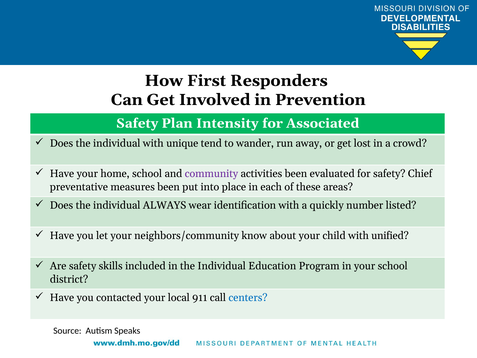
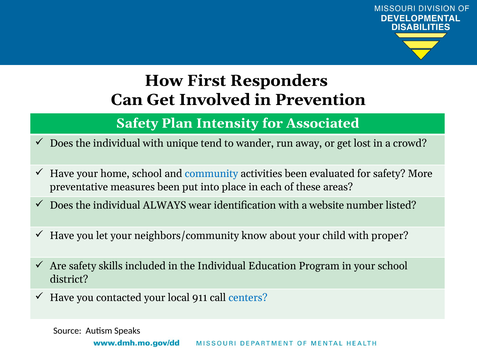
community colour: purple -> blue (211, 174)
Chief: Chief -> More (420, 174)
quickly: quickly -> website (327, 205)
unified: unified -> proper (390, 236)
